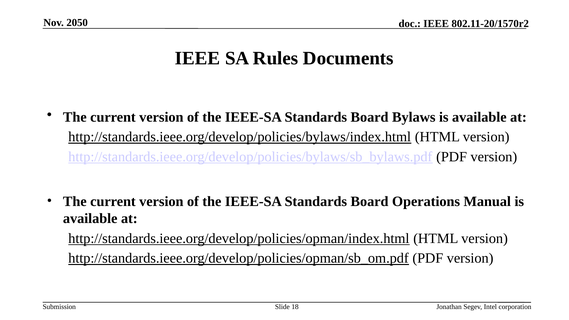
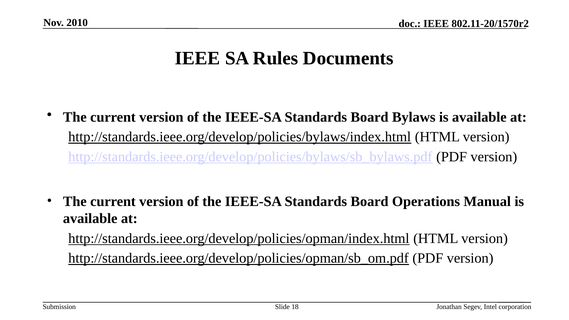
2050: 2050 -> 2010 (77, 23)
